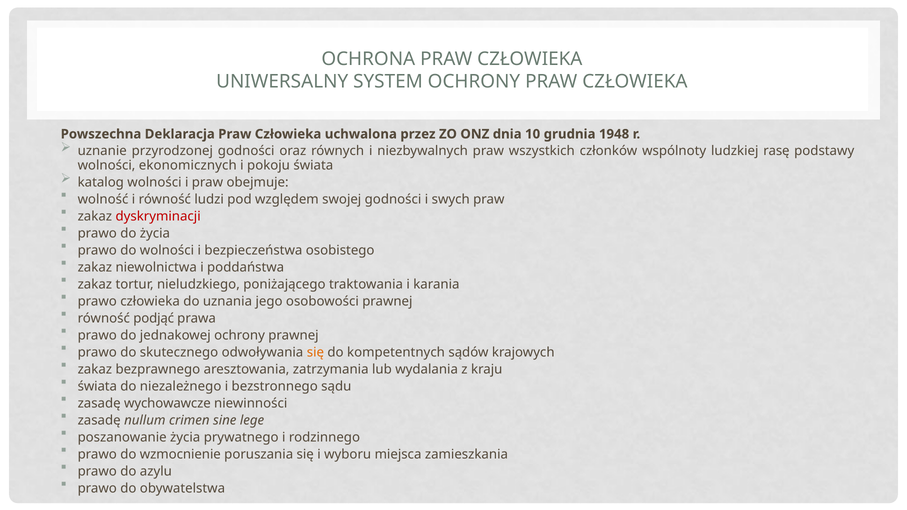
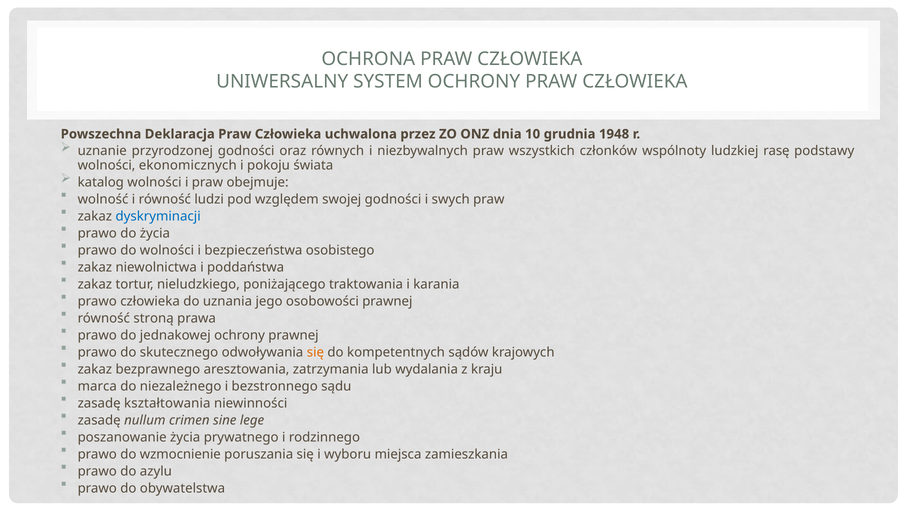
dyskryminacji colour: red -> blue (158, 216)
podjąć: podjąć -> stroną (154, 318)
świata: świata -> marca (97, 387)
wychowawcze: wychowawcze -> kształtowania (167, 404)
